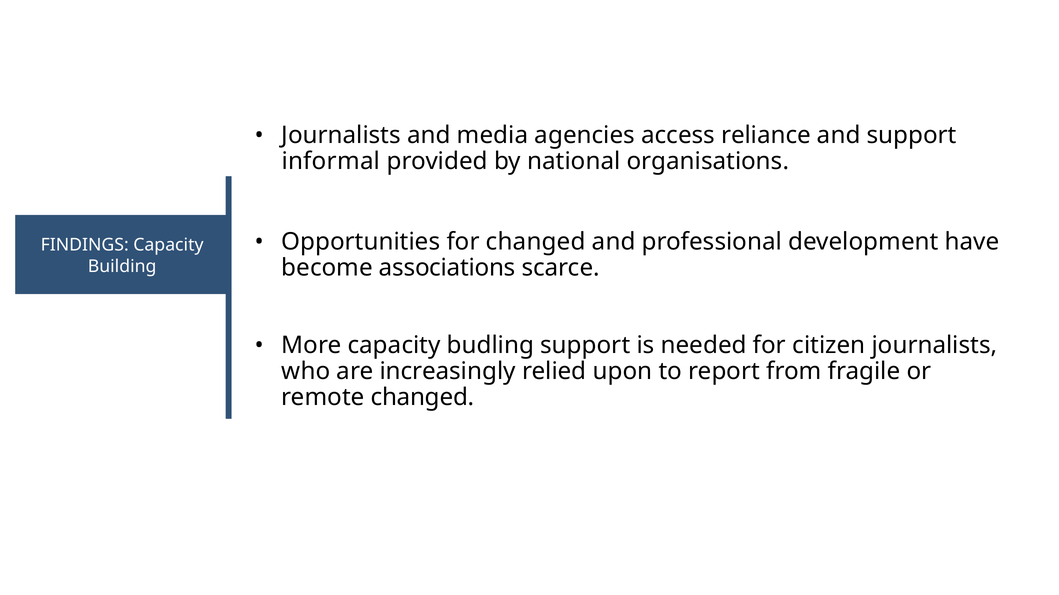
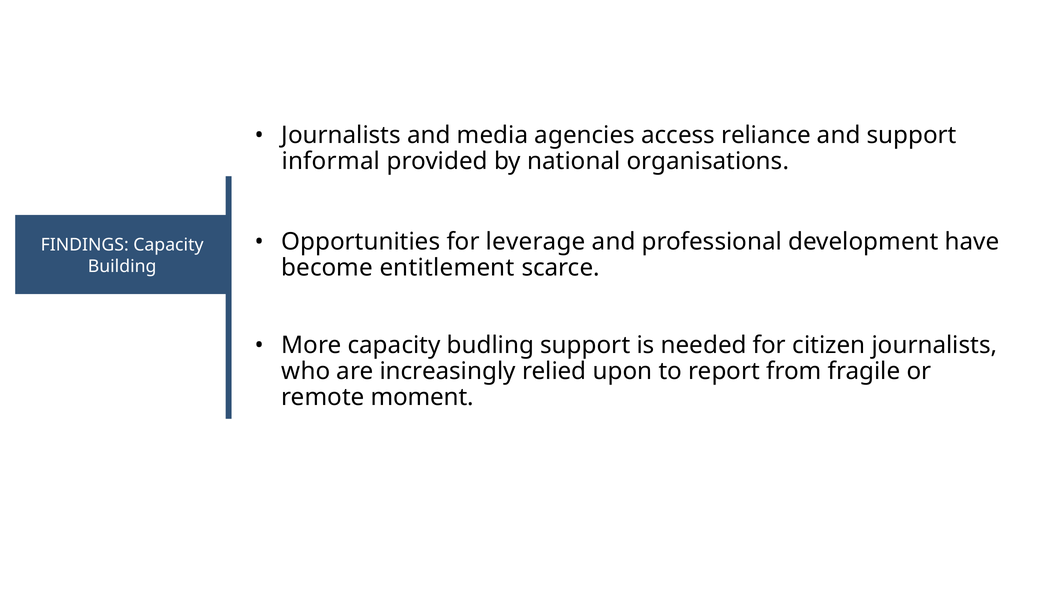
for changed: changed -> leverage (536, 242)
associations: associations -> entitlement (447, 268)
remote changed: changed -> moment (422, 398)
